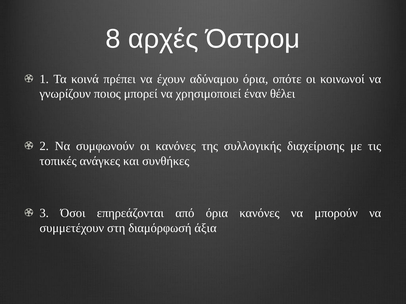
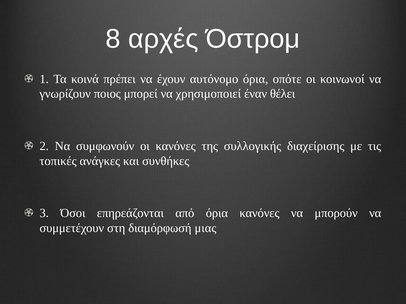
αδύναμου: αδύναμου -> αυτόνομο (214, 79)
άξια: άξια -> μιας (206, 228)
